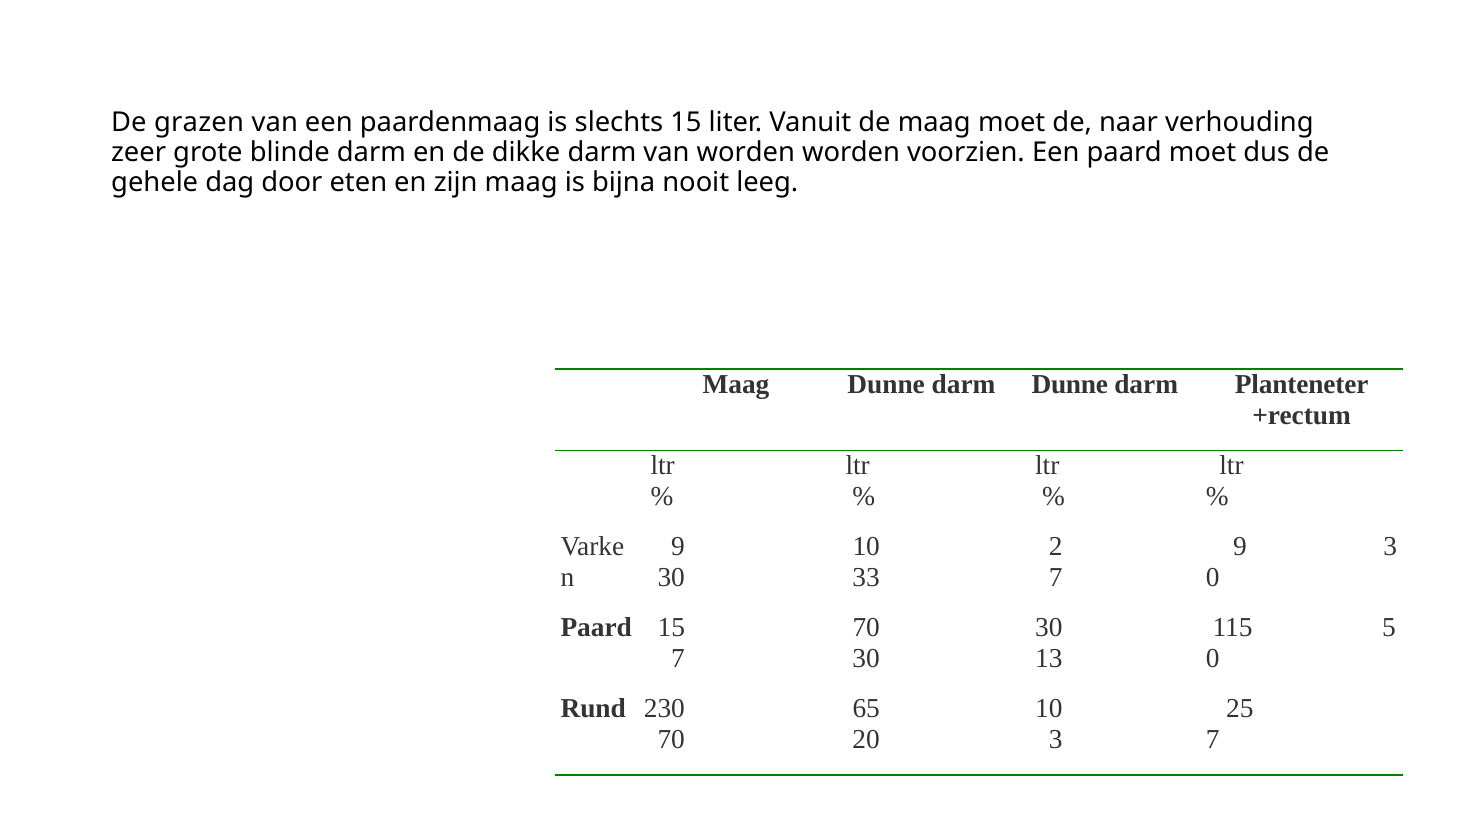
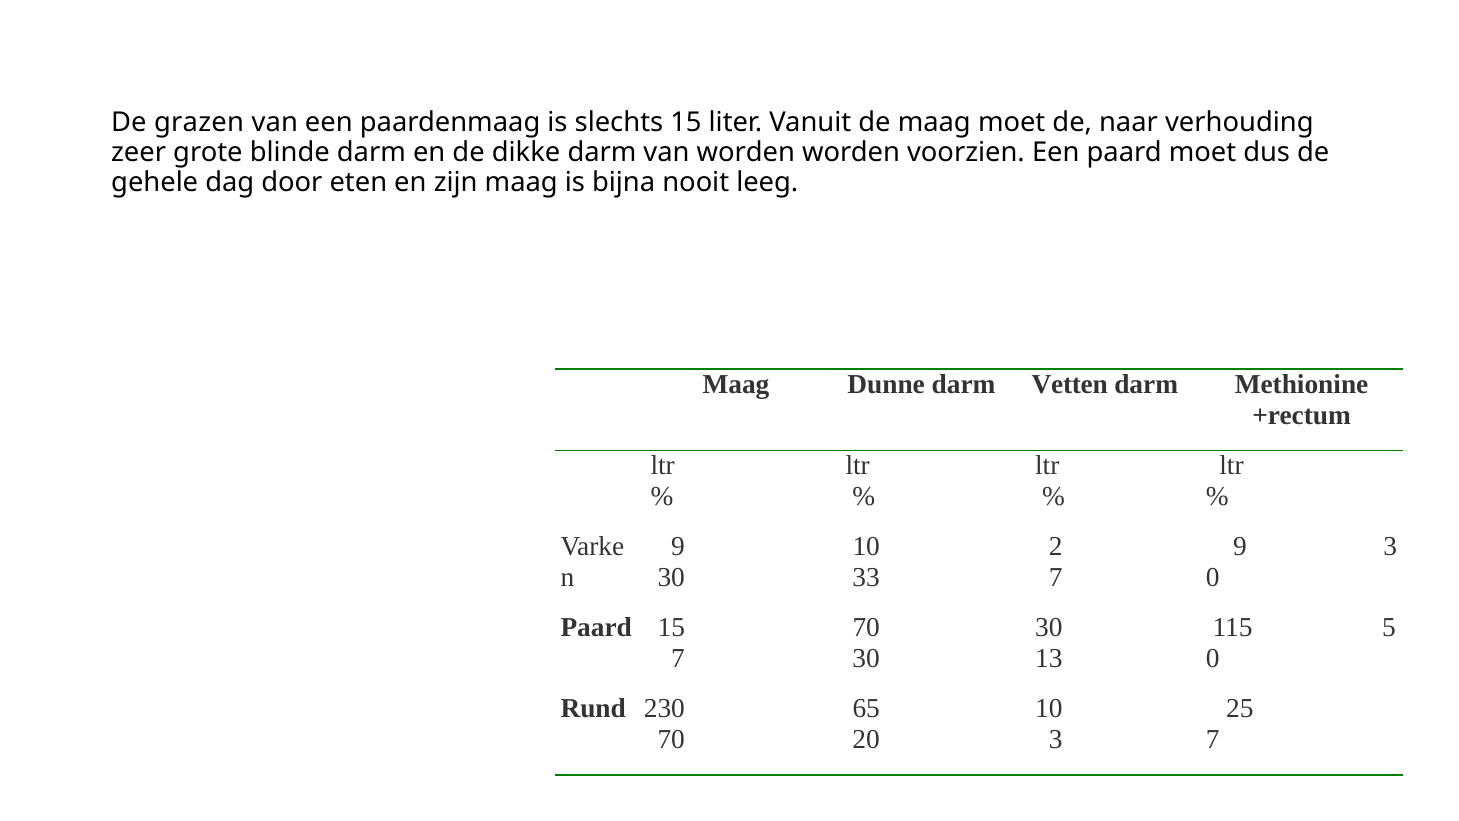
darm Dunne: Dunne -> Vetten (1070, 385)
Planteneter: Planteneter -> Methionine (1302, 385)
